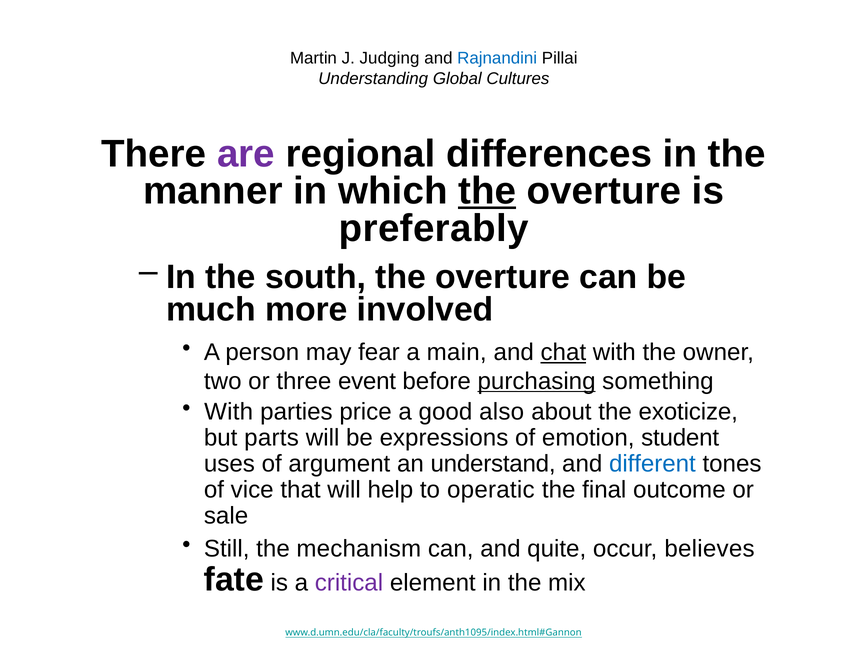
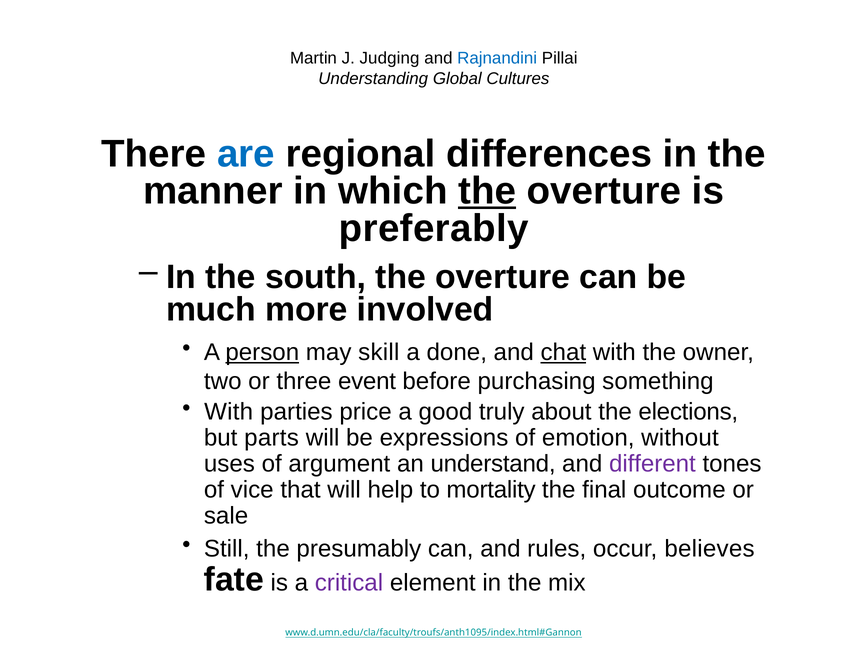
are colour: purple -> blue (246, 154)
person underline: none -> present (262, 352)
fear: fear -> skill (379, 352)
main: main -> done (457, 352)
purchasing underline: present -> none (537, 381)
also: also -> truly (502, 412)
exoticize: exoticize -> elections (688, 412)
student: student -> without (680, 438)
different colour: blue -> purple (652, 464)
operatic: operatic -> mortality (491, 490)
mechanism: mechanism -> presumably (359, 549)
quite: quite -> rules (557, 549)
